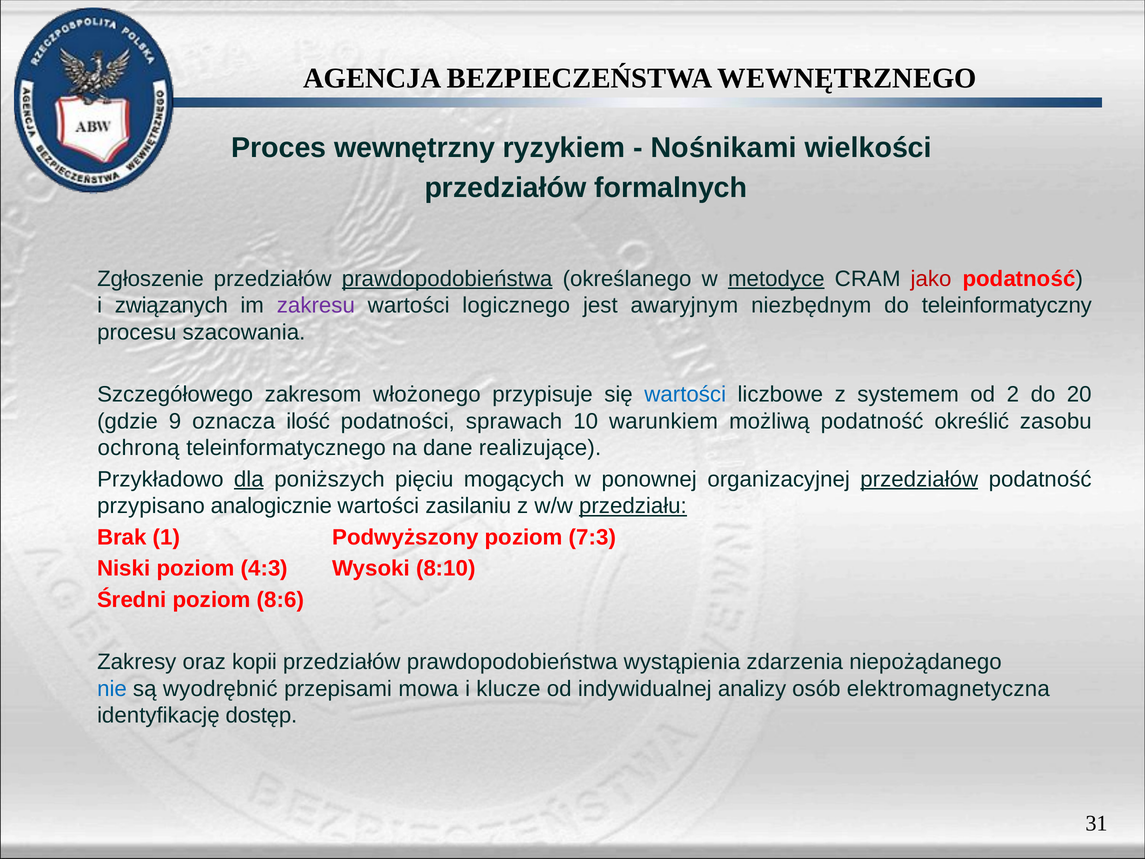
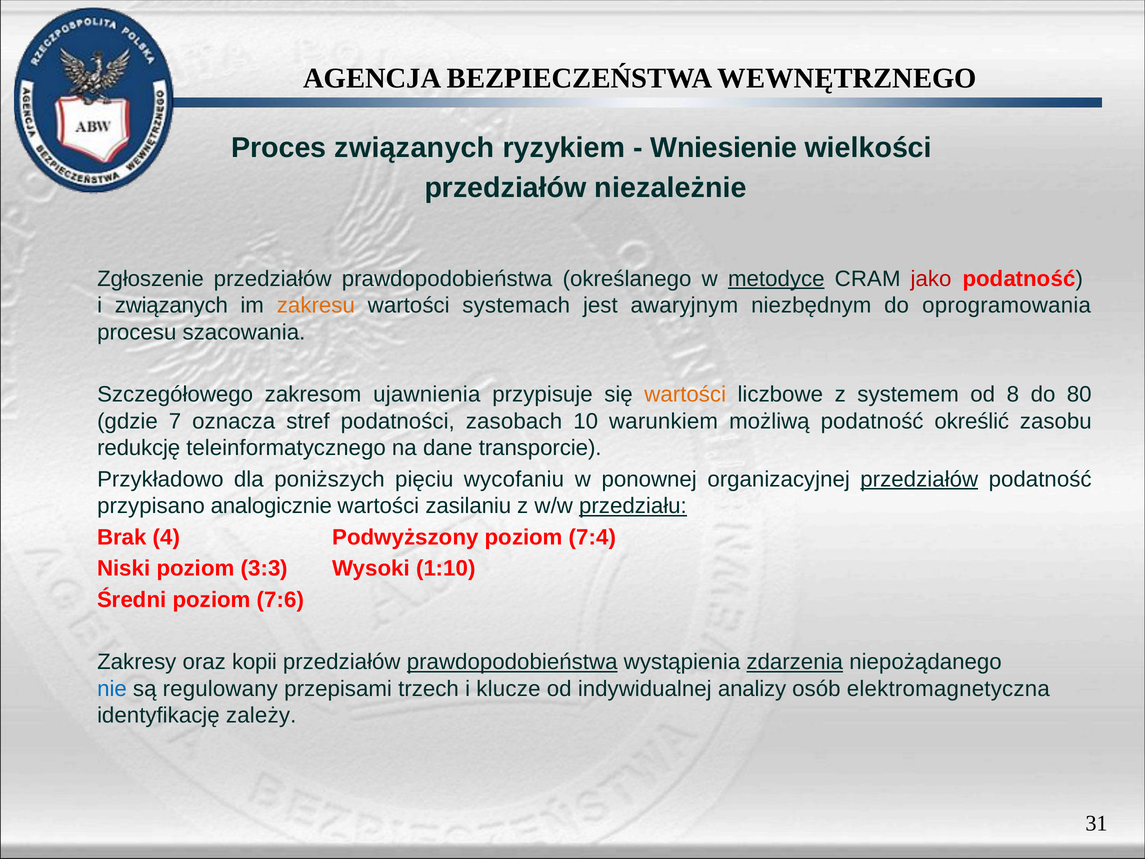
Proces wewnętrzny: wewnętrzny -> związanych (414, 148)
Nośnikami: Nośnikami -> Wniesienie (724, 148)
formalnych: formalnych -> niezależnie (671, 188)
prawdopodobieństwa underline: present -> none (447, 279)
zakresu colour: purple -> orange (316, 305)
logicznego: logicznego -> systemach (516, 305)
teleinformatyczny: teleinformatyczny -> oprogramowania (1007, 305)
włożonego: włożonego -> ujawnienia (427, 395)
wartości colour: blue -> orange (685, 395)
2: 2 -> 8 (1013, 395)
20: 20 -> 80 (1079, 395)
9: 9 -> 7 (175, 421)
ilość: ilość -> stref (308, 421)
sprawach: sprawach -> zasobach (514, 421)
ochroną: ochroną -> redukcję (139, 448)
realizujące: realizujące -> transporcie (540, 448)
dla underline: present -> none (249, 479)
mogących: mogących -> wycofaniu (514, 479)
1: 1 -> 4 (166, 537)
7:3: 7:3 -> 7:4 (593, 537)
4:3: 4:3 -> 3:3 (264, 568)
8:10: 8:10 -> 1:10 (446, 568)
8:6: 8:6 -> 7:6 (280, 600)
prawdopodobieństwa underline: none -> present (512, 662)
zdarzenia underline: none -> present (795, 662)
wyodrębnić: wyodrębnić -> regulowany (220, 689)
mowa: mowa -> trzech (429, 689)
dostęp: dostęp -> zależy (261, 715)
